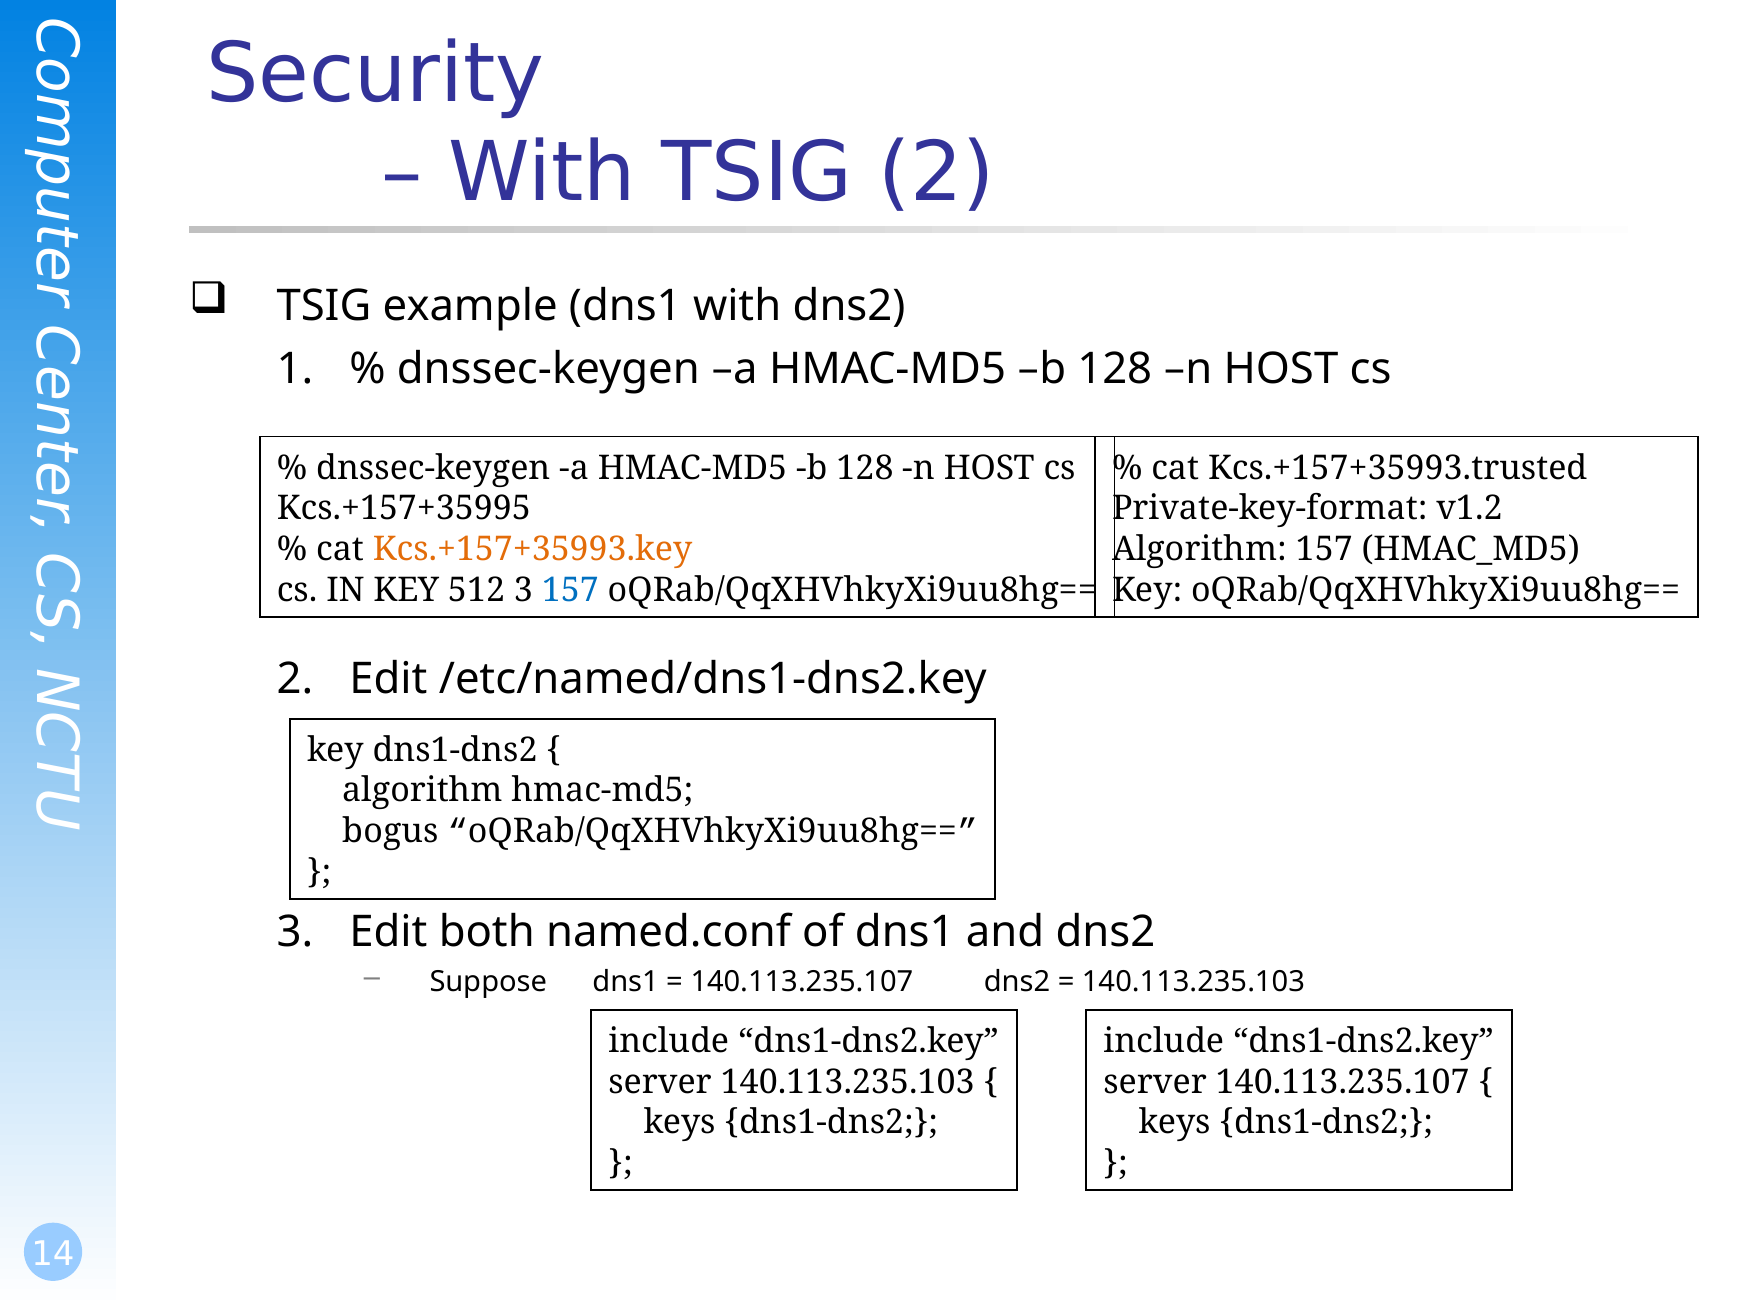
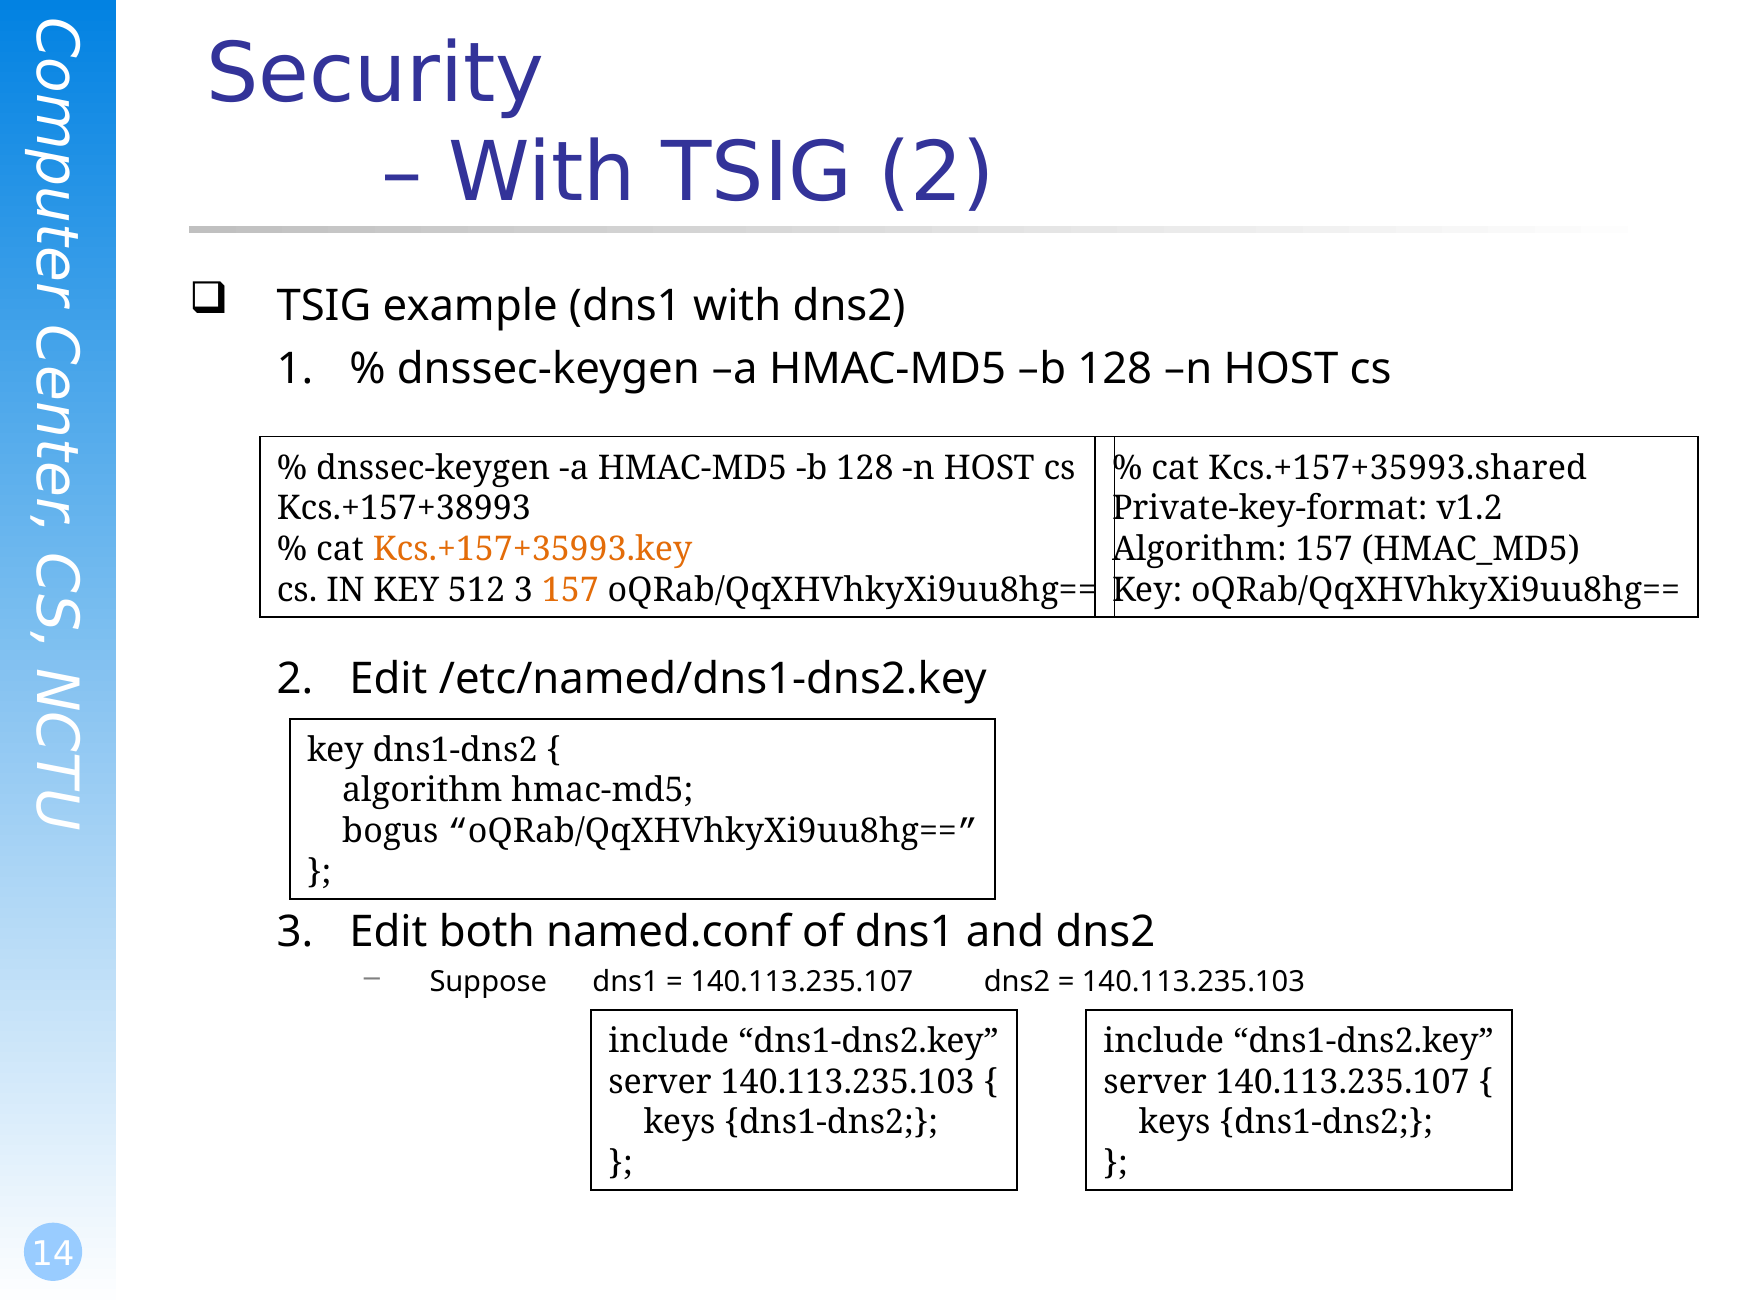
Kcs.+157+35993.trusted: Kcs.+157+35993.trusted -> Kcs.+157+35993.shared (1398, 468)
Kcs.+157+35995: Kcs.+157+35995 -> Kcs.+157+38993 (404, 509)
157 colour: blue -> orange (570, 590)
